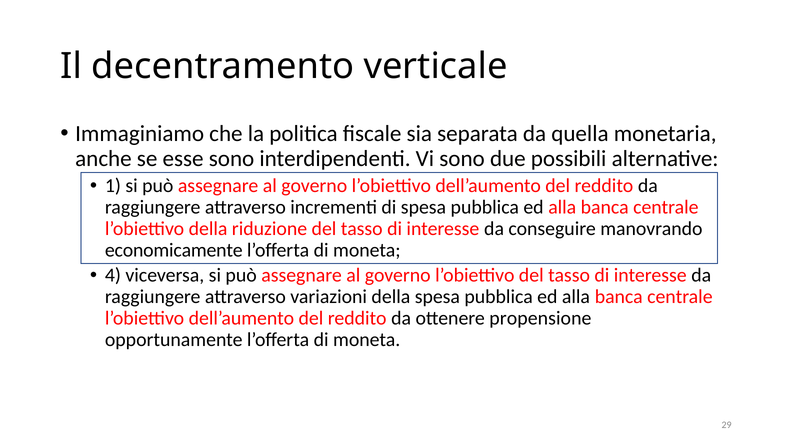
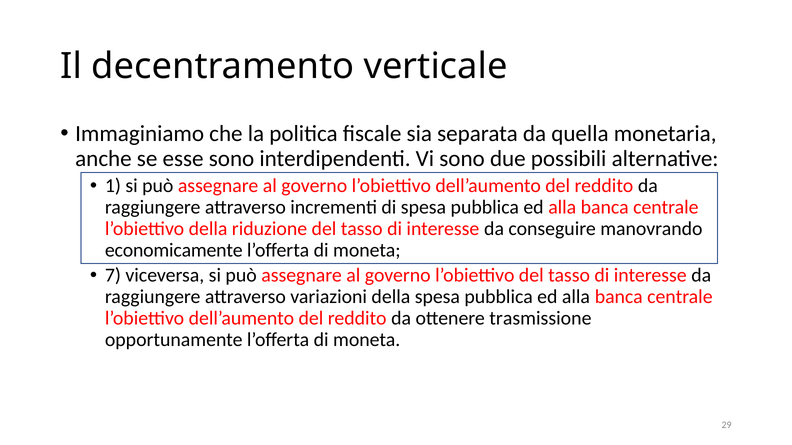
4: 4 -> 7 (113, 276)
propensione: propensione -> trasmissione (540, 319)
